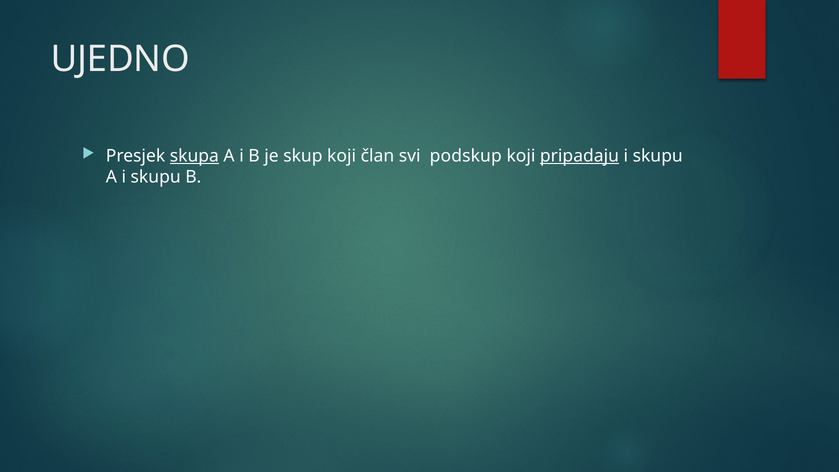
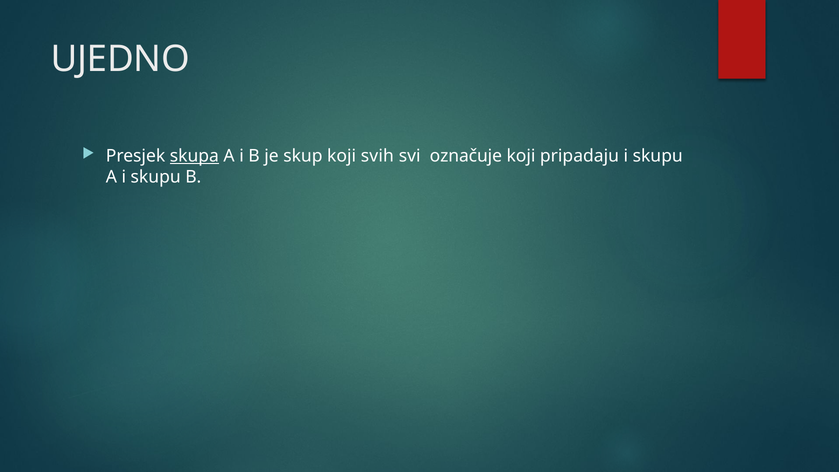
član: član -> svih (377, 156)
podskup: podskup -> označuje (466, 156)
pripadaju underline: present -> none (579, 156)
